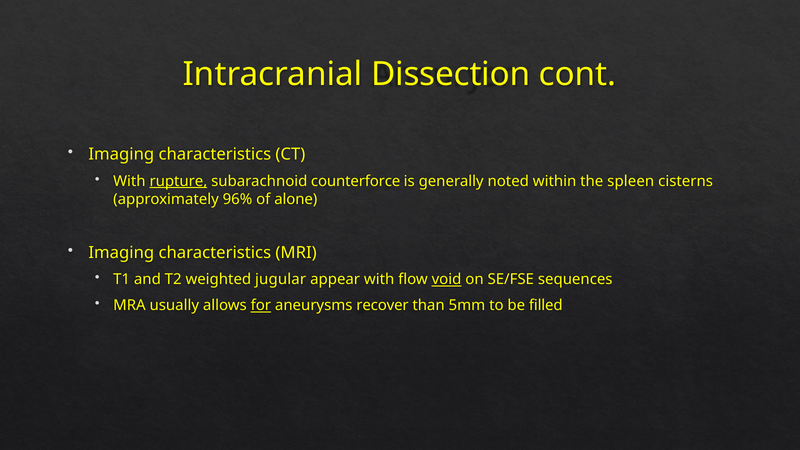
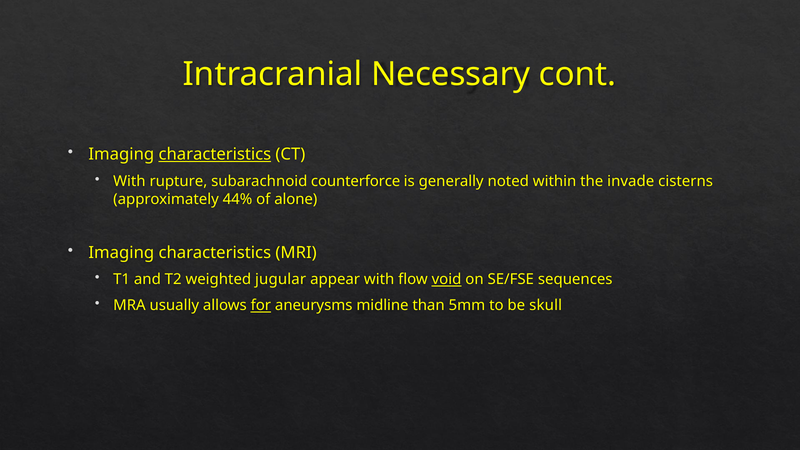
Dissection: Dissection -> Necessary (451, 74)
characteristics underline: none -> present (215, 154)
rupture underline: present -> none (178, 181)
spleen: spleen -> invade (631, 181)
96%: 96% -> 44% (237, 199)
recover: recover -> midline (382, 305)
filled: filled -> skull (546, 305)
